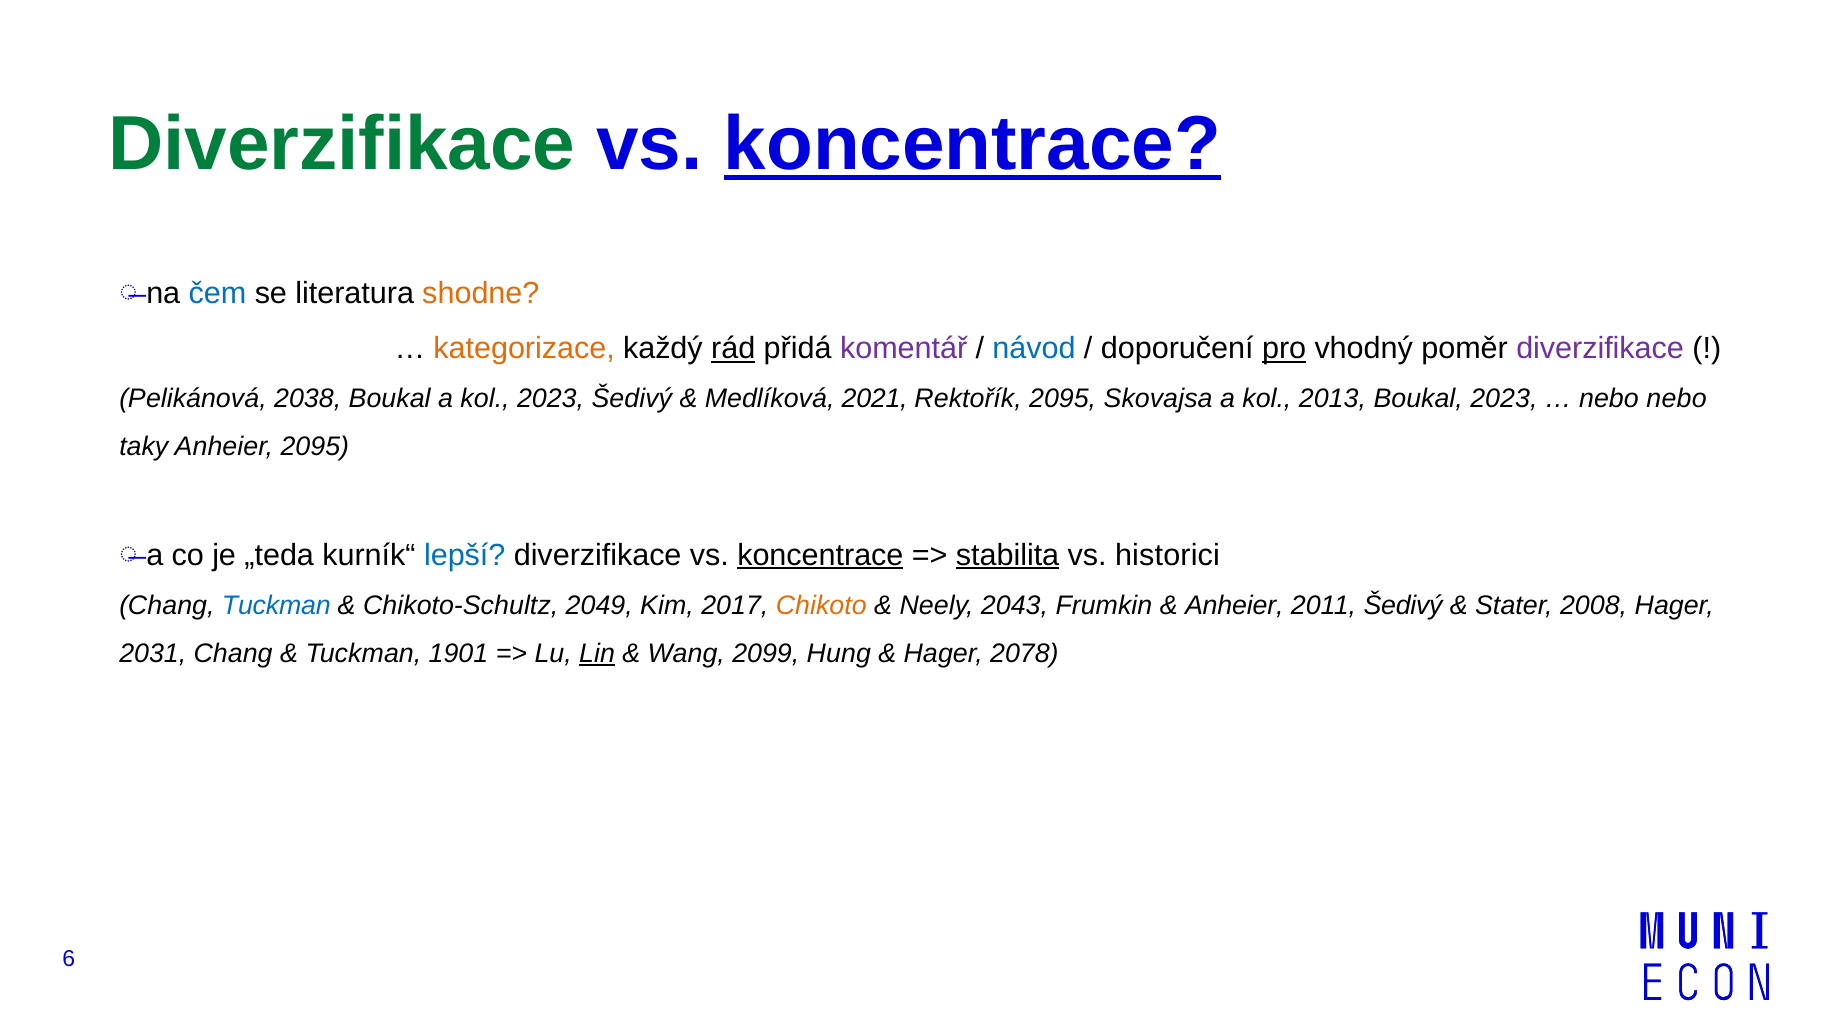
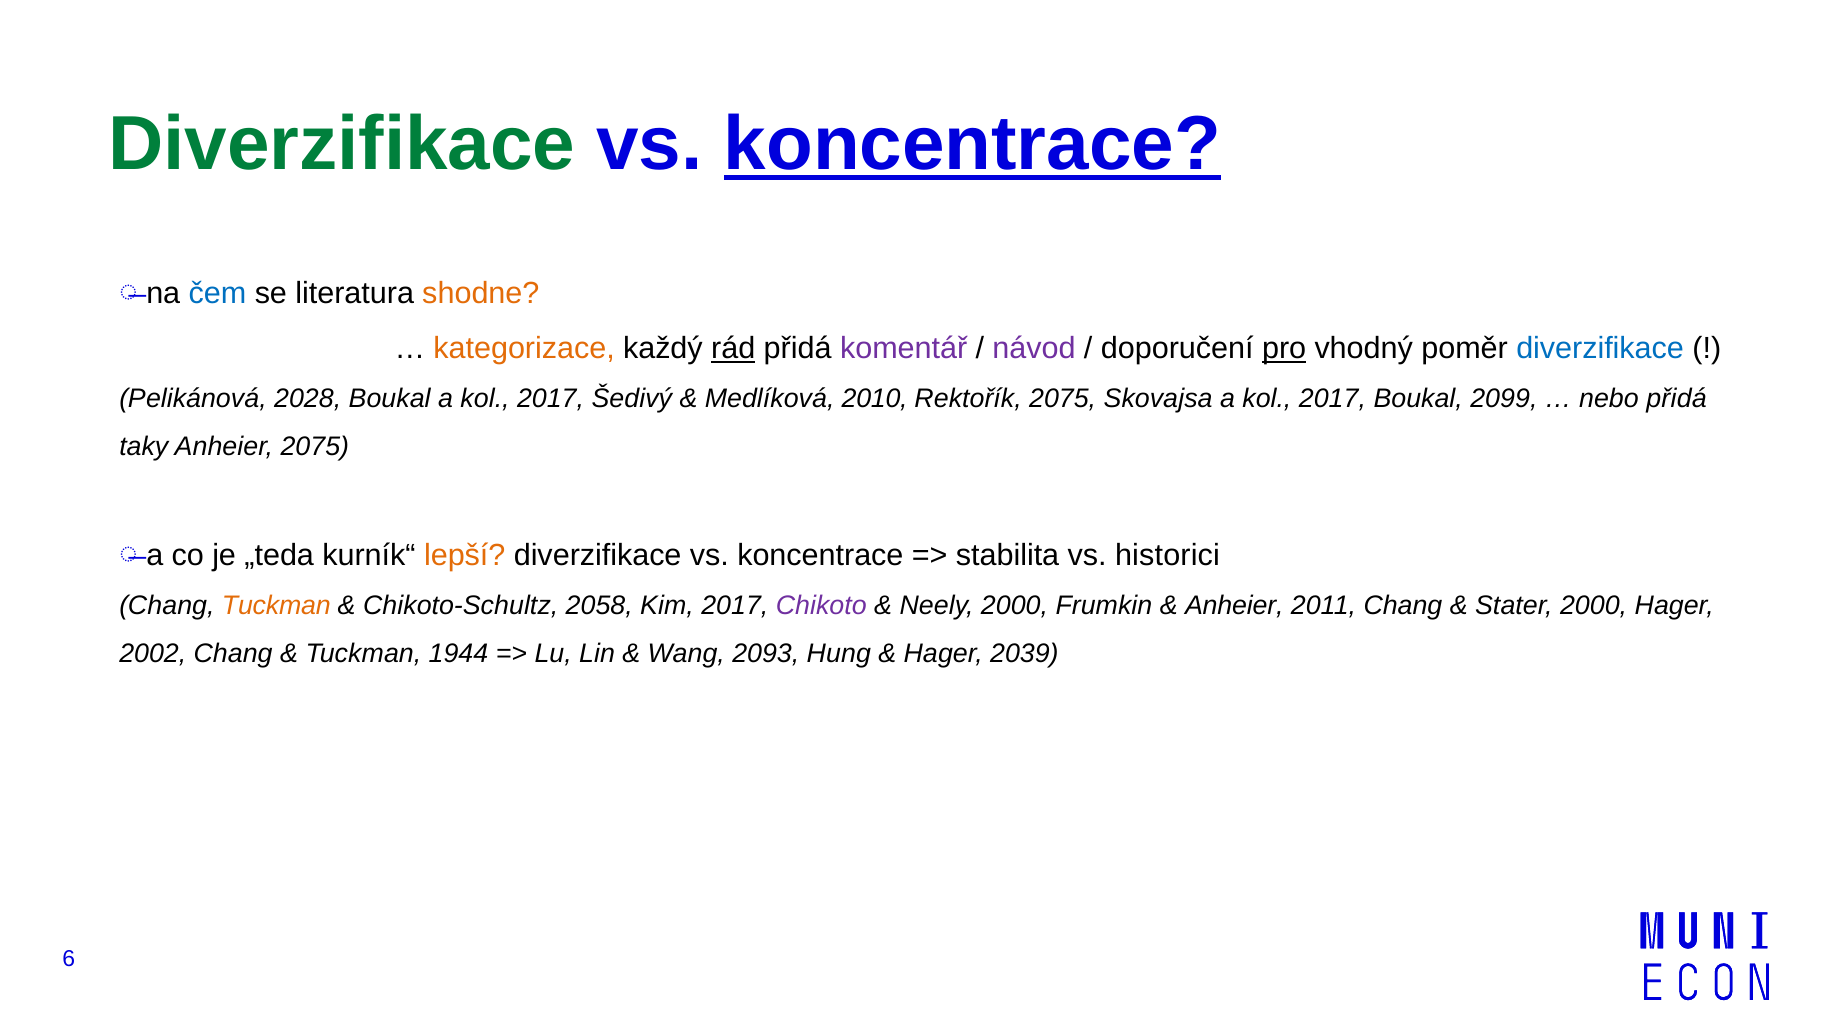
návod colour: blue -> purple (1034, 349)
diverzifikace colour: purple -> blue (1600, 349)
2038: 2038 -> 2028 (308, 399)
Boukal a kol 2023: 2023 -> 2017 (551, 399)
2021: 2021 -> 2010 (875, 399)
Rektořík 2095: 2095 -> 2075 (1063, 399)
Skovajsa a kol 2013: 2013 -> 2017 (1332, 399)
Boukal 2023: 2023 -> 2099 (1504, 399)
nebo nebo: nebo -> přidá (1677, 399)
Anheier 2095: 2095 -> 2075 (315, 447)
lepší colour: blue -> orange (465, 555)
koncentrace underline: present -> none (820, 555)
stabilita underline: present -> none (1008, 555)
Tuckman colour: blue -> orange (276, 605)
2049: 2049 -> 2058 (599, 605)
Chikoto colour: orange -> purple (821, 605)
Neely 2043: 2043 -> 2000 (1014, 605)
2011 Šedivý: Šedivý -> Chang (1403, 605)
Stater 2008: 2008 -> 2000 (1594, 605)
2031: 2031 -> 2002 (153, 653)
1901: 1901 -> 1944 (458, 653)
Lin underline: present -> none (597, 653)
2099: 2099 -> 2093 (766, 653)
2078: 2078 -> 2039 (1024, 653)
